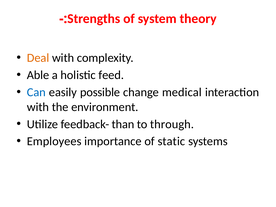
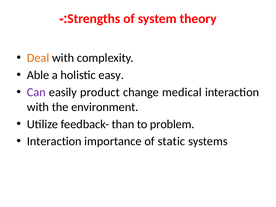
feed: feed -> easy (111, 75)
Can colour: blue -> purple (36, 92)
possible: possible -> product (100, 92)
through: through -> problem (172, 124)
Employees: Employees -> Interaction (54, 141)
